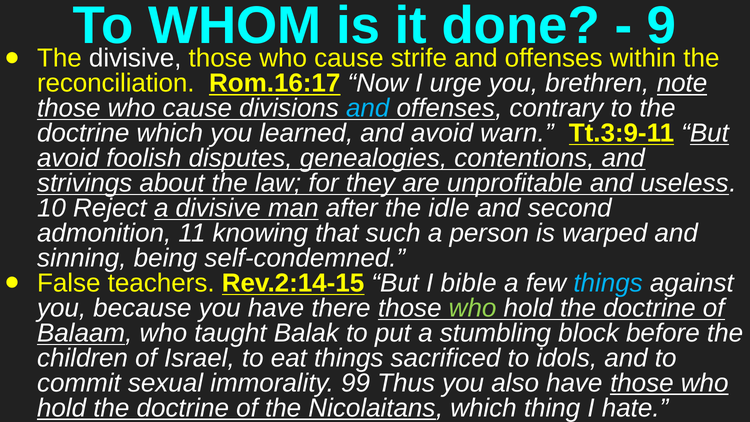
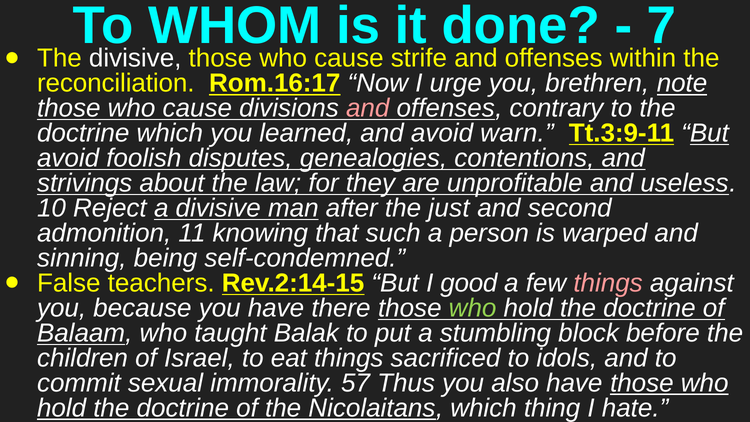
9: 9 -> 7 (662, 26)
and colour: light blue -> pink (368, 108)
idle: idle -> just (449, 208)
bible: bible -> good (469, 283)
things colour: light blue -> pink (608, 283)
99: 99 -> 57 (356, 383)
